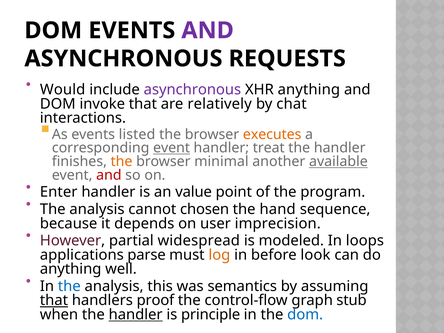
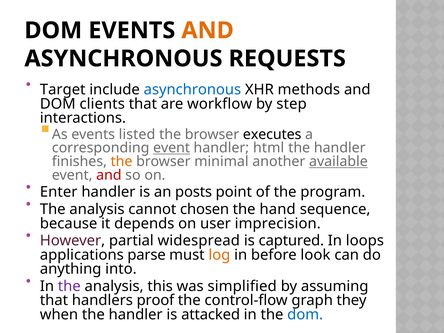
AND colour: purple -> orange (208, 30)
Would: Would -> Target (63, 90)
asynchronous colour: purple -> blue (192, 90)
XHR anything: anything -> methods (309, 90)
invoke: invoke -> clients (102, 104)
relatively: relatively -> workflow (220, 104)
chat: chat -> step (292, 104)
executes colour: orange -> black (272, 134)
treat: treat -> html (269, 148)
value: value -> posts (194, 192)
modeled: modeled -> captured (291, 241)
well: well -> into (121, 269)
the colour: blue -> purple (69, 286)
semantics: semantics -> simplified (242, 286)
that underline: present -> none (54, 300)
stub: stub -> they (352, 300)
handler underline: present -> none (136, 315)
principle: principle -> attacked (211, 315)
